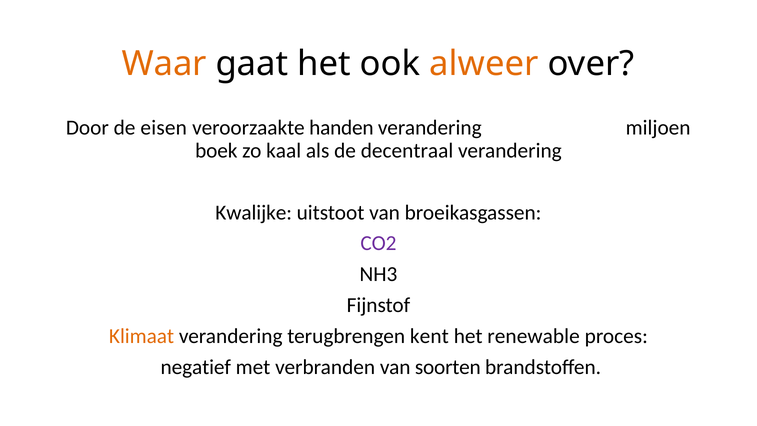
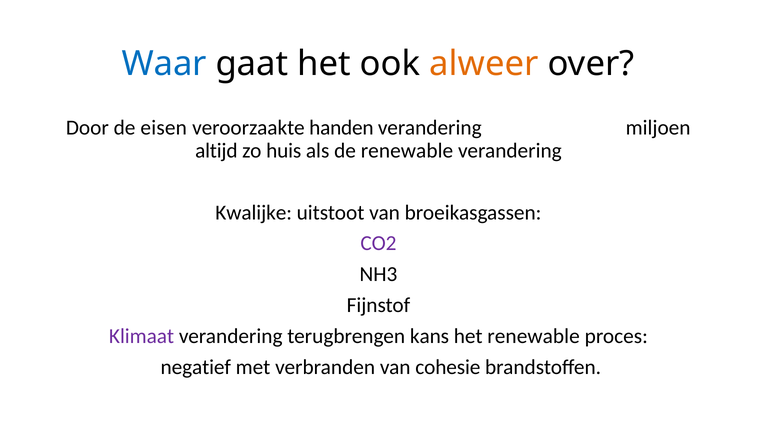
Waar colour: orange -> blue (164, 64)
boek: boek -> altijd (216, 151)
kaal: kaal -> huis (284, 151)
de decentraal: decentraal -> renewable (407, 151)
Klimaat colour: orange -> purple (142, 336)
kent: kent -> kans (430, 336)
soorten: soorten -> cohesie (448, 367)
